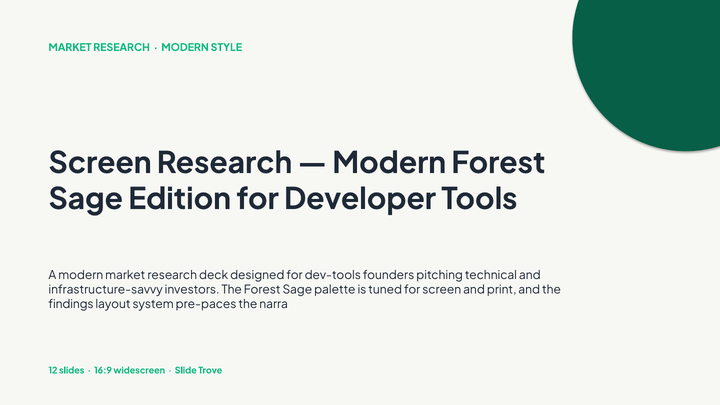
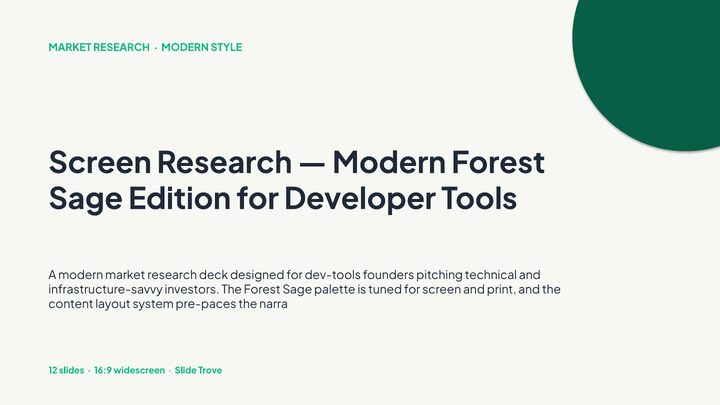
findings: findings -> content (71, 304)
